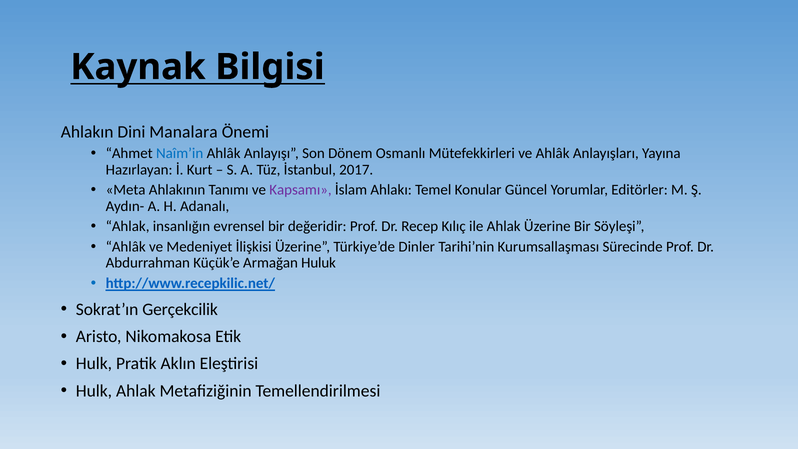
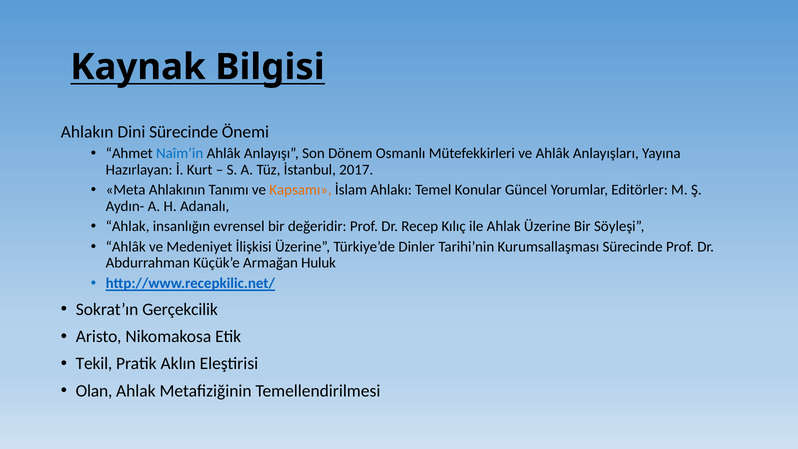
Dini Manalara: Manalara -> Sürecinde (184, 132)
Kapsamı colour: purple -> orange (301, 190)
Hulk: Hulk -> Tekil (94, 364)
Hulk: Hulk -> Olan (94, 391)
